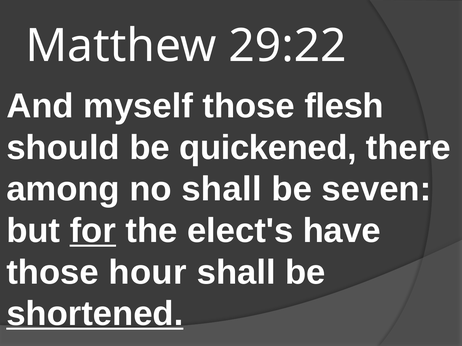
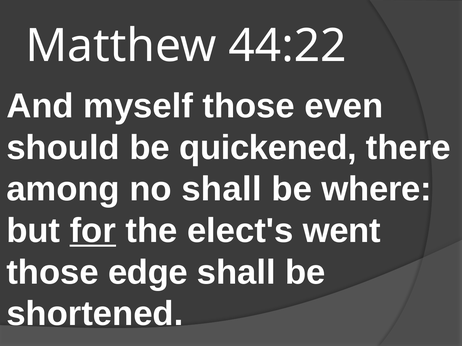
29:22: 29:22 -> 44:22 (288, 46)
flesh: flesh -> even (344, 106)
seven: seven -> where (377, 189)
have: have -> went (342, 231)
hour: hour -> edge (148, 273)
shortened underline: present -> none (95, 314)
